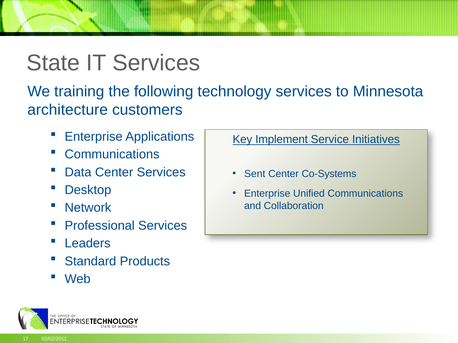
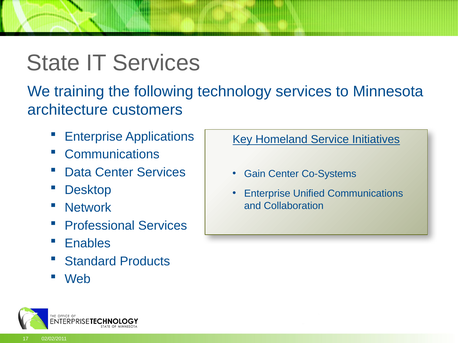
Implement: Implement -> Homeland (282, 140)
Sent: Sent -> Gain (255, 174)
Leaders: Leaders -> Enables (88, 244)
